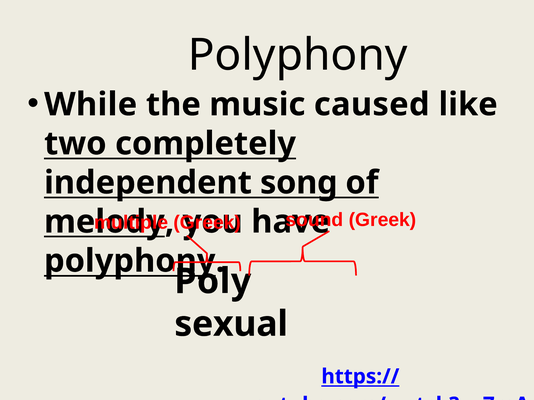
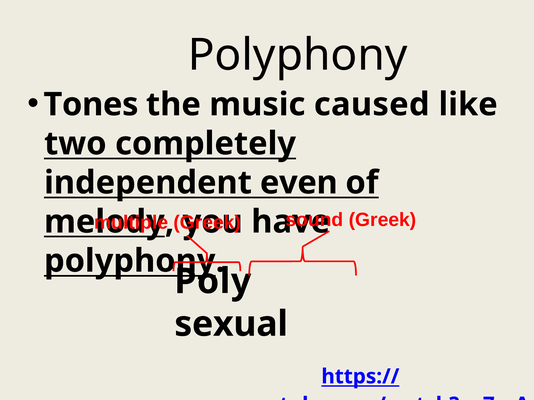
While: While -> Tones (91, 105)
song: song -> even (299, 183)
